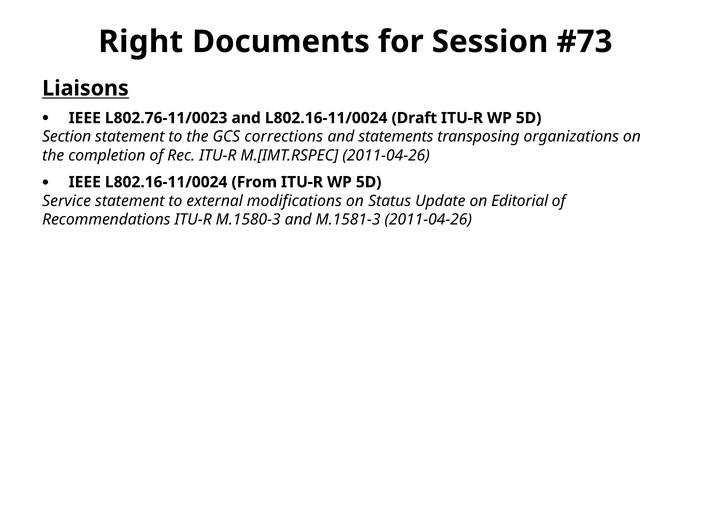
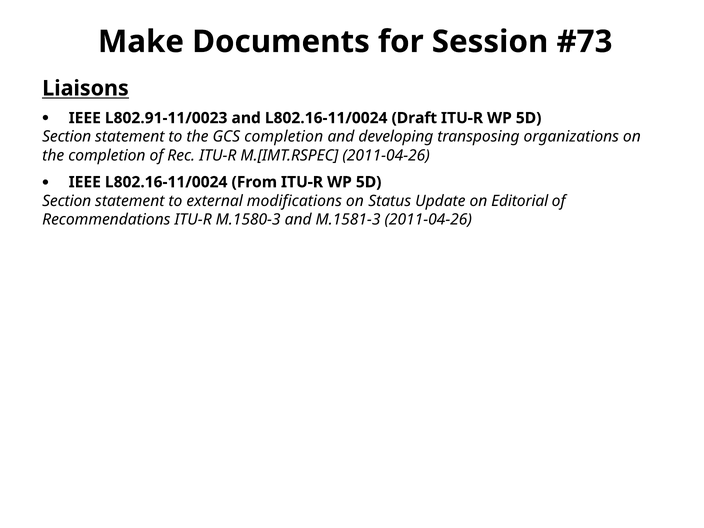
Right: Right -> Make (141, 42)
L802.76-11/0023: L802.76-11/0023 -> L802.91-11/0023 (166, 118)
GCS corrections: corrections -> completion (284, 137)
statements: statements -> developing (396, 137)
Service: Service -> Section (67, 201)
